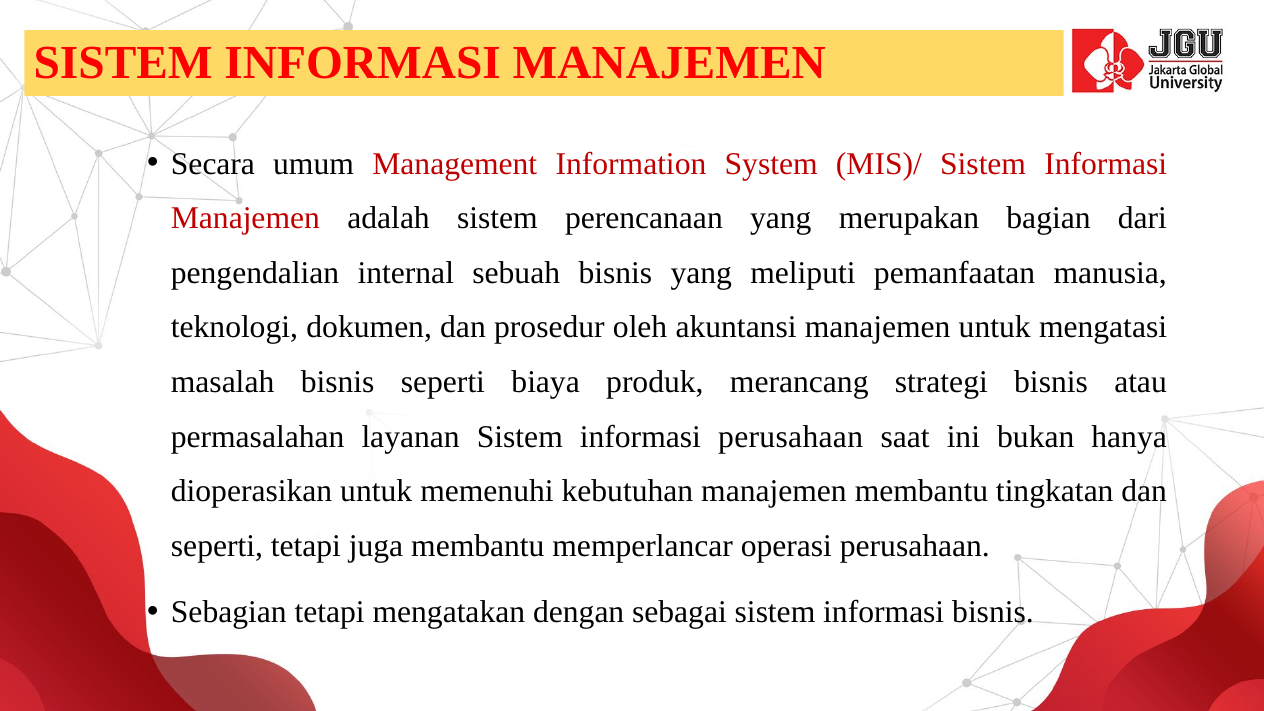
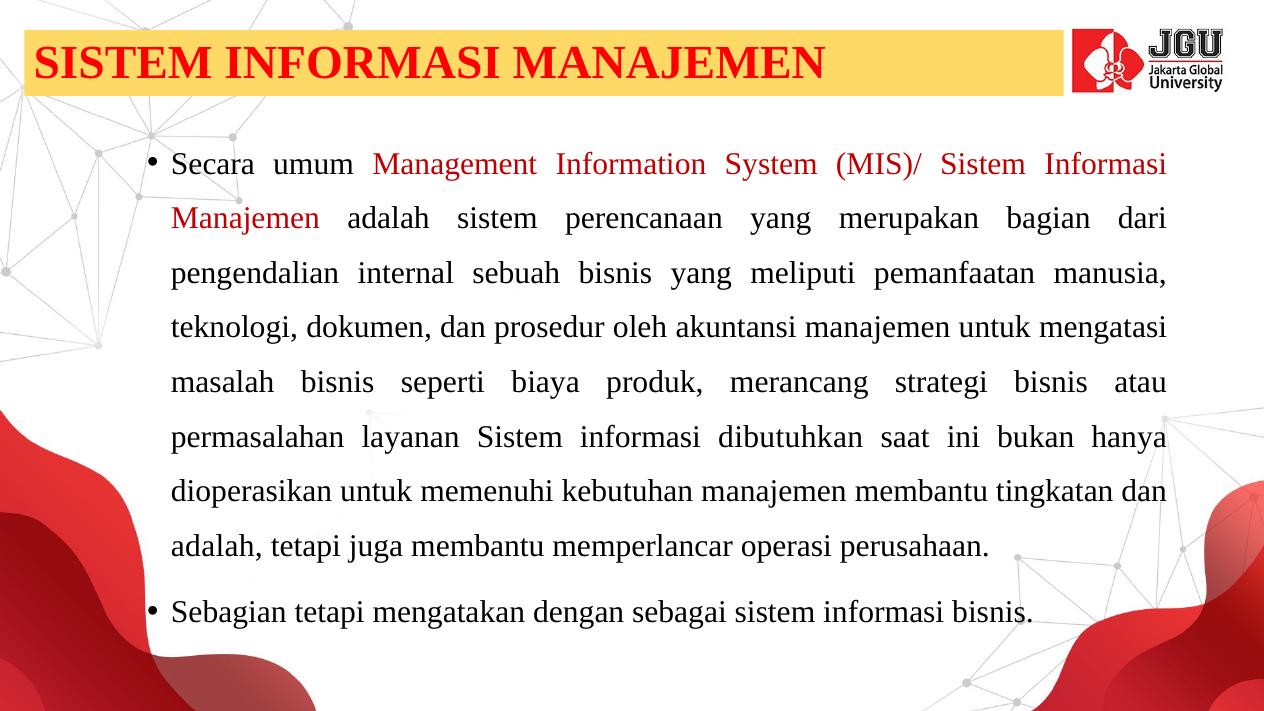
informasi perusahaan: perusahaan -> dibutuhkan (791, 437)
seperti: seperti -> adalah (217, 546)
